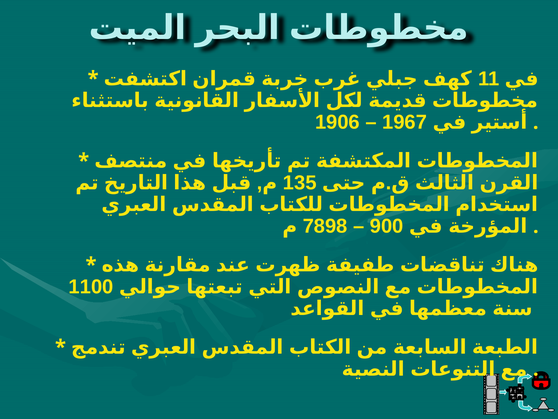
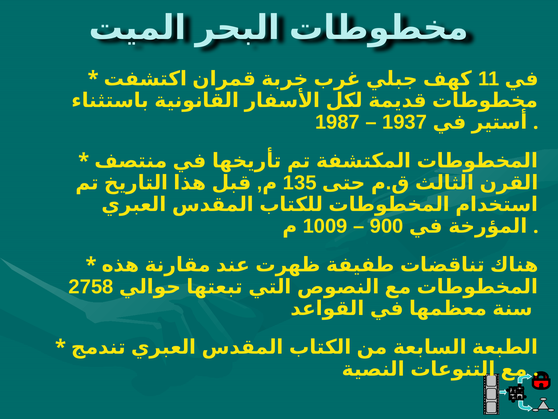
1906: 1906 -> 1987 (337, 122)
1967: 1967 -> 1937 (405, 122)
7898: 7898 -> 1009 (325, 226)
1100: 1100 -> 2758 (91, 286)
